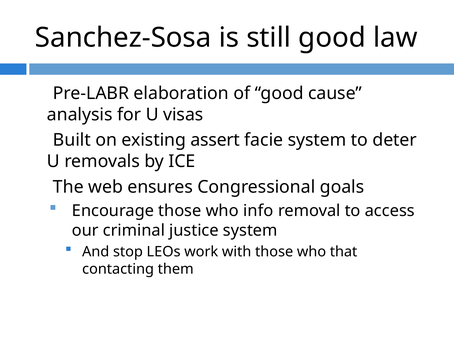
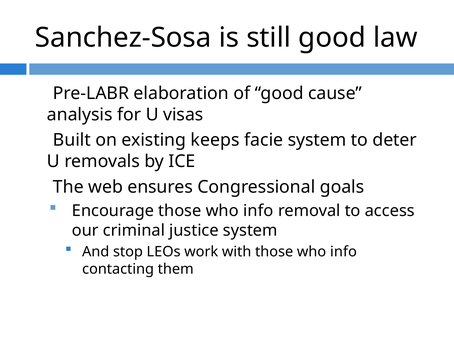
assert: assert -> keeps (215, 140)
with those who that: that -> info (343, 252)
